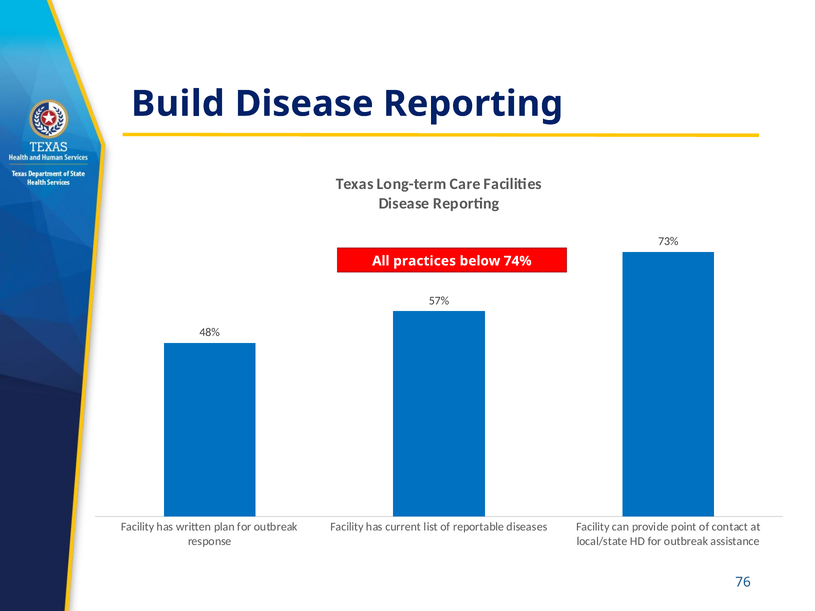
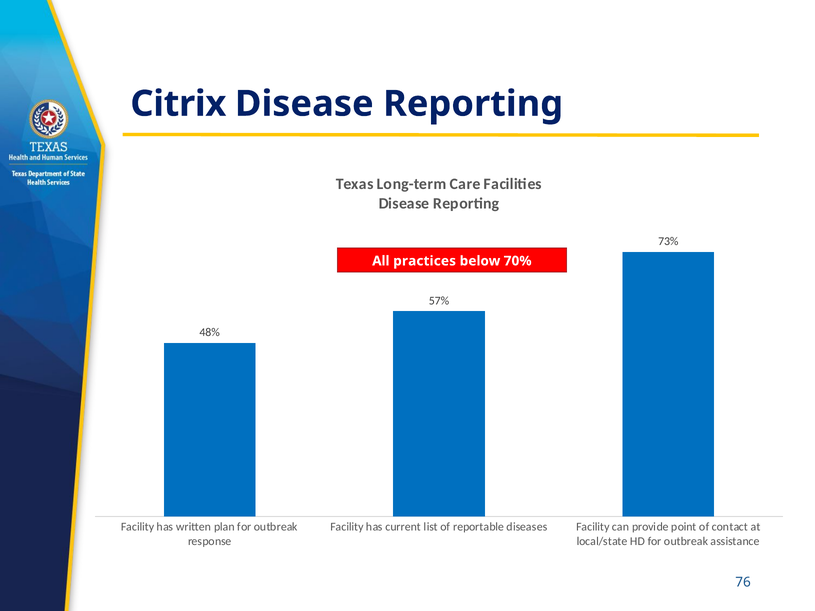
Build: Build -> Citrix (178, 104)
74%: 74% -> 70% (518, 261)
